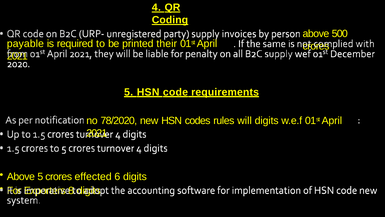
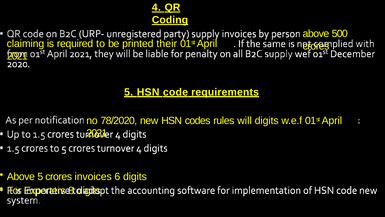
payable: payable -> claiming (25, 44)
effected: effected -> invoices (93, 176)
